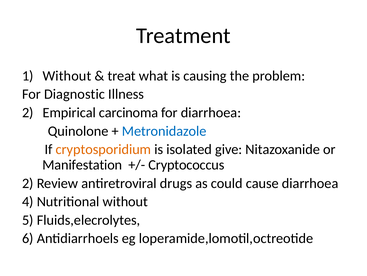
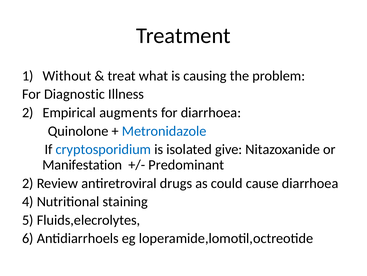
carcinoma: carcinoma -> augments (128, 112)
cryptosporidium colour: orange -> blue (103, 149)
Cryptococcus: Cryptococcus -> Predominant (186, 164)
Nutritional without: without -> staining (125, 201)
